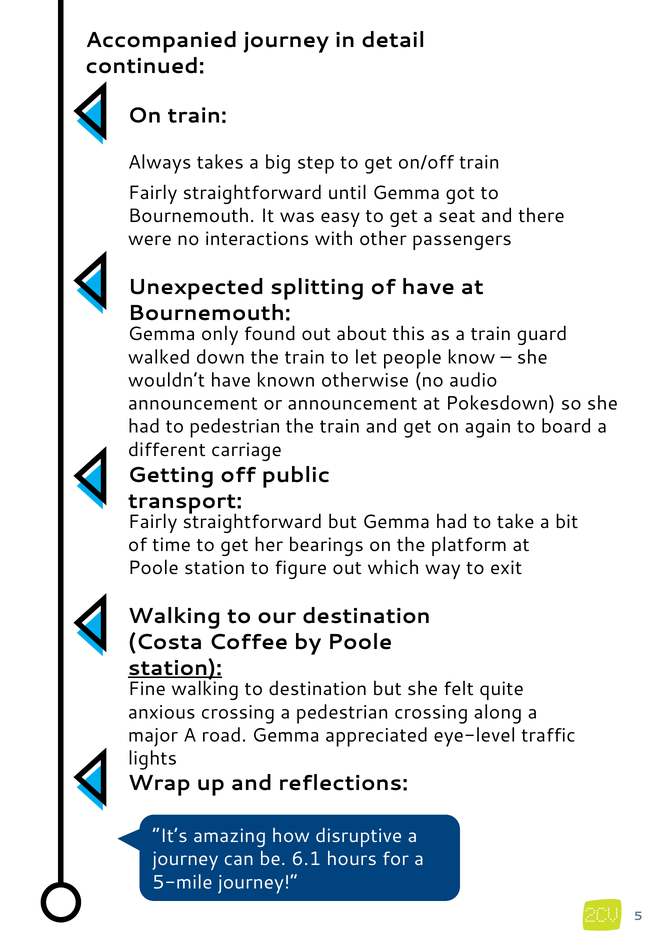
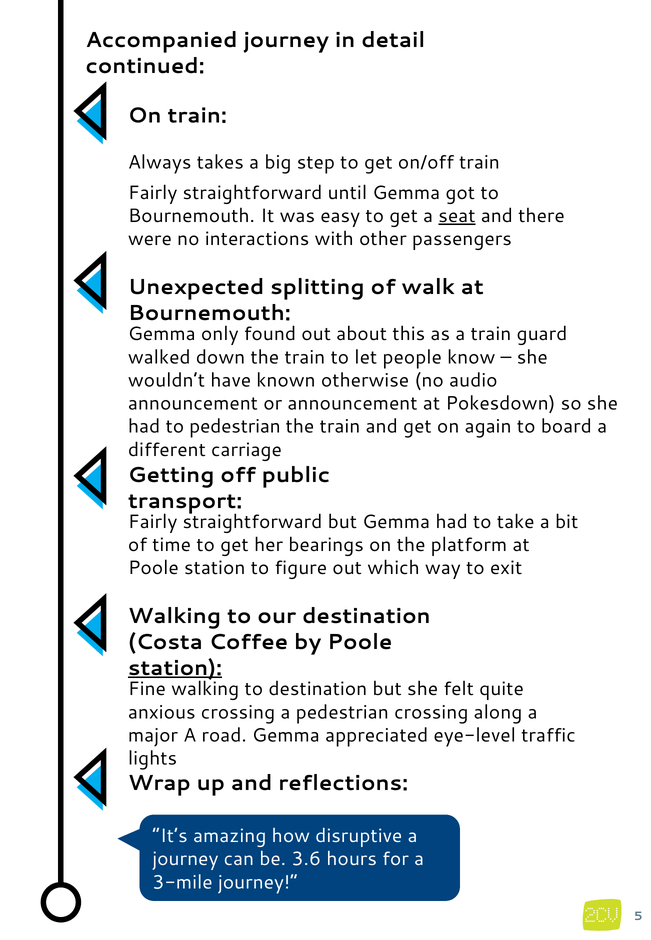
seat underline: none -> present (457, 216)
of have: have -> walk (428, 287)
6.1: 6.1 -> 3.6 (306, 859)
5-mile: 5-mile -> 3-mile (183, 883)
